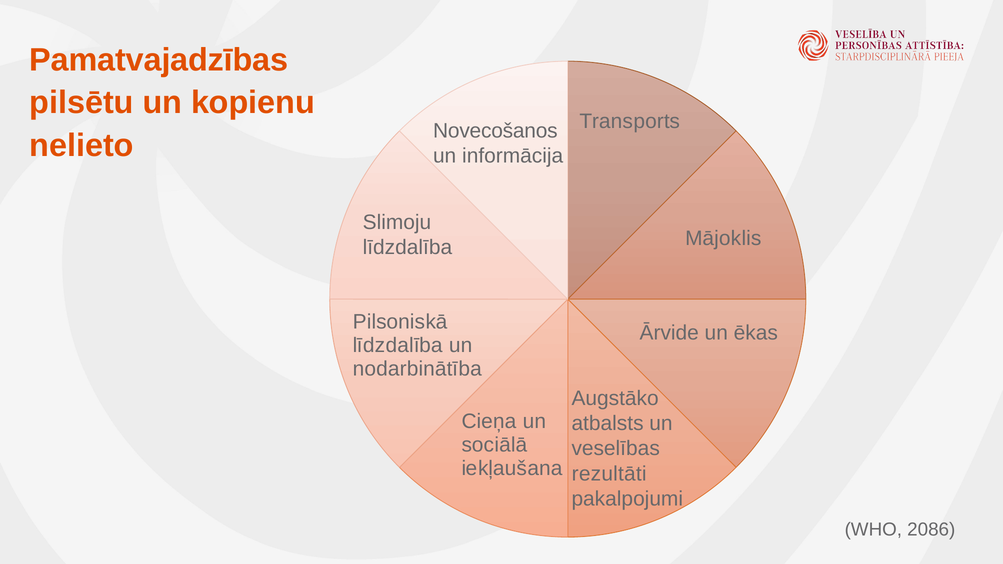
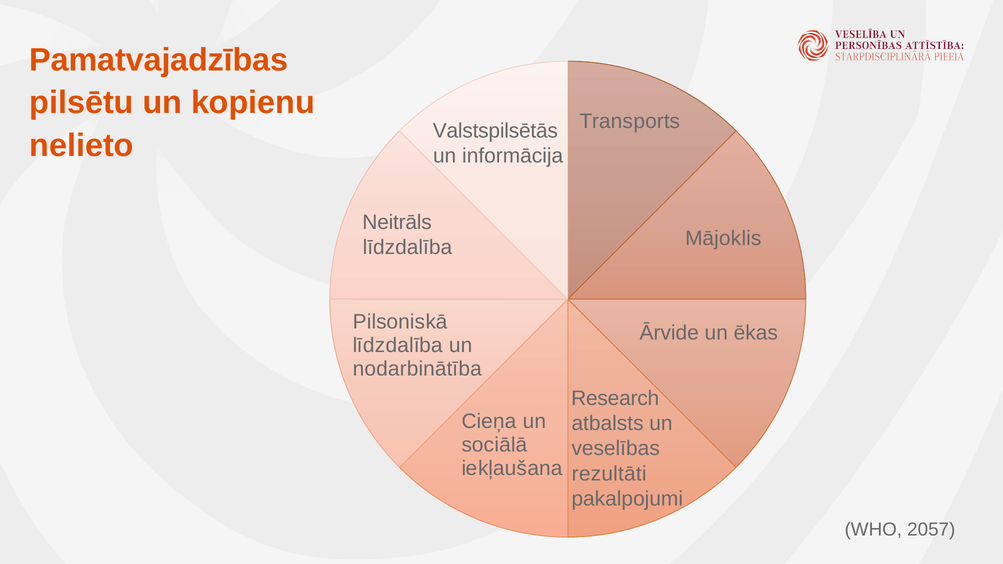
Novecošanos: Novecošanos -> Valstspilsētās (495, 131)
Slimoju: Slimoju -> Neitrāls (397, 223)
Augstāko: Augstāko -> Research (615, 399)
2086: 2086 -> 2057 (931, 530)
